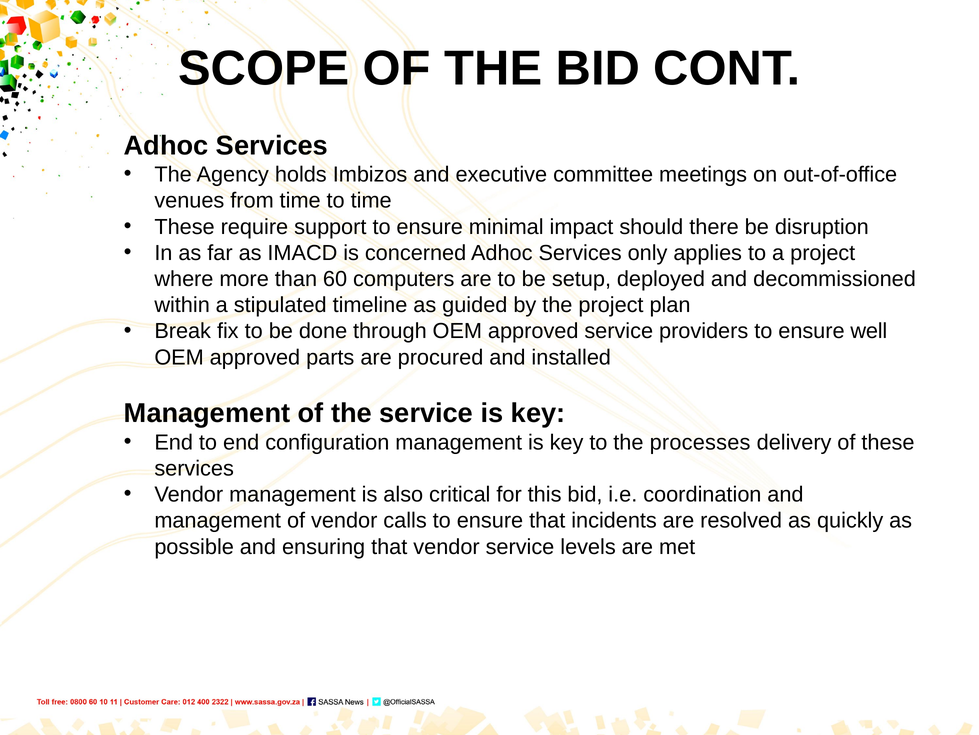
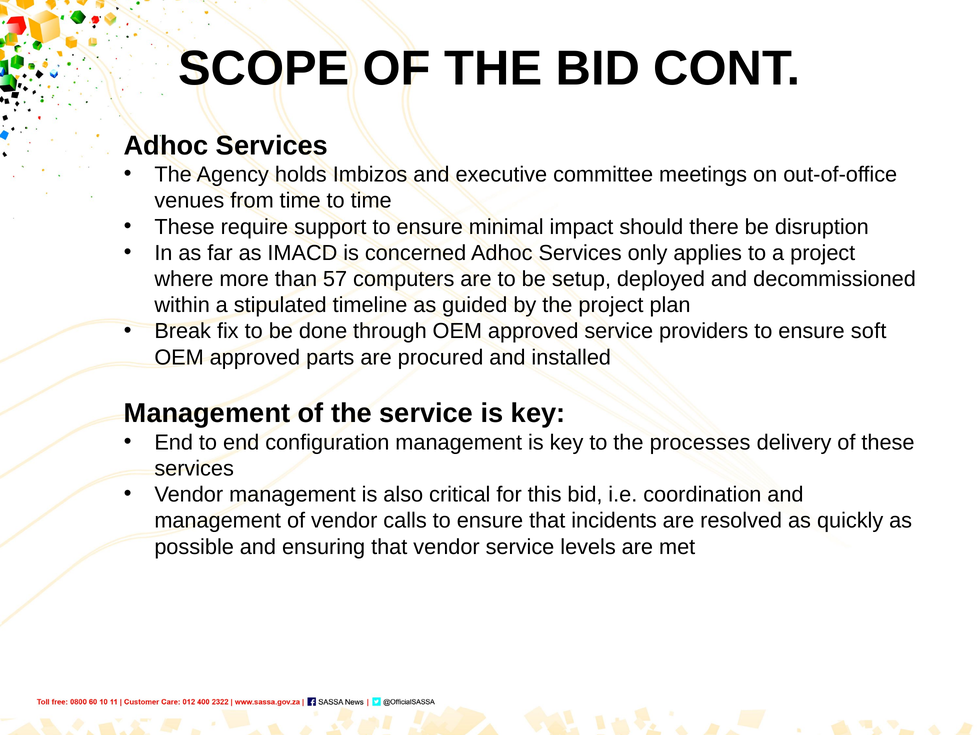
60: 60 -> 57 (335, 279)
well: well -> soft (869, 331)
